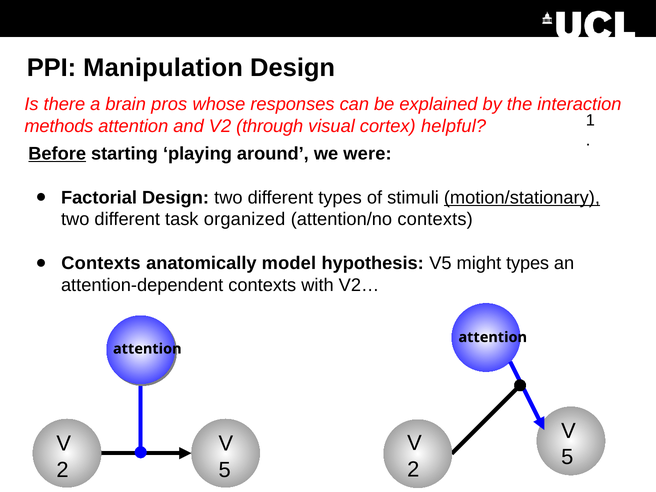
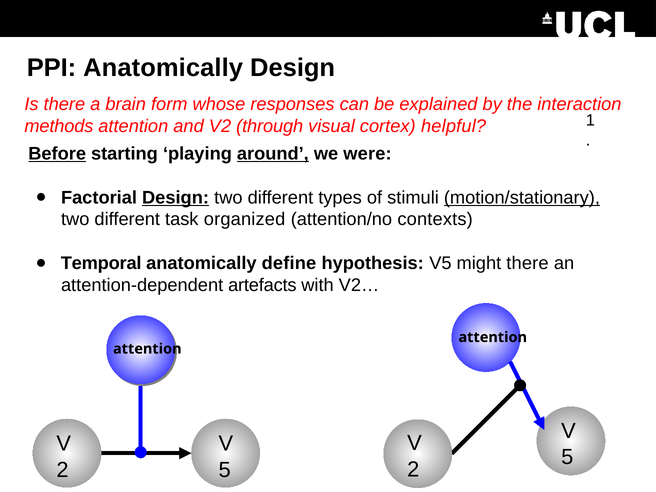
PPI Manipulation: Manipulation -> Anatomically (163, 68)
pros: pros -> form (169, 104)
around underline: none -> present (273, 154)
Design underline: none -> present (176, 197)
Contexts: Contexts -> Temporal (101, 263)
model: model -> define (289, 263)
might types: types -> there (527, 263)
attention-dependent contexts: contexts -> artefacts (262, 285)
